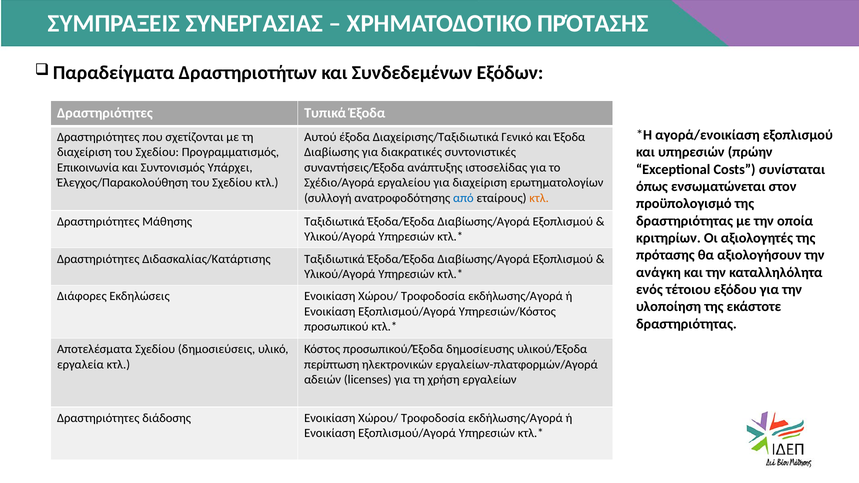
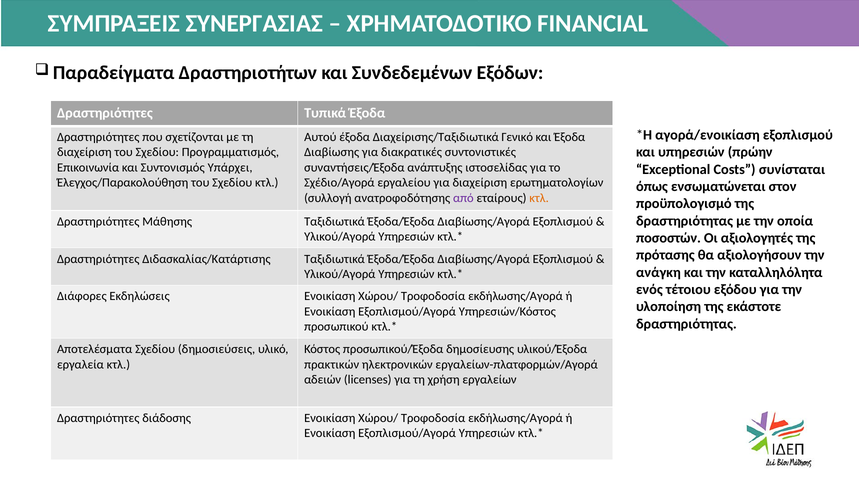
ΧΡΗΜΑΤΟΔΟΤΙΚΟ ΠΡΌΤΑΣΗΣ: ΠΡΌΤΑΣΗΣ -> FINANCIAL (593, 23)
από colour: blue -> purple (463, 198)
κριτηρίων: κριτηρίων -> ποσοστών (668, 238)
περίπτωση: περίπτωση -> πρακτικών (332, 365)
